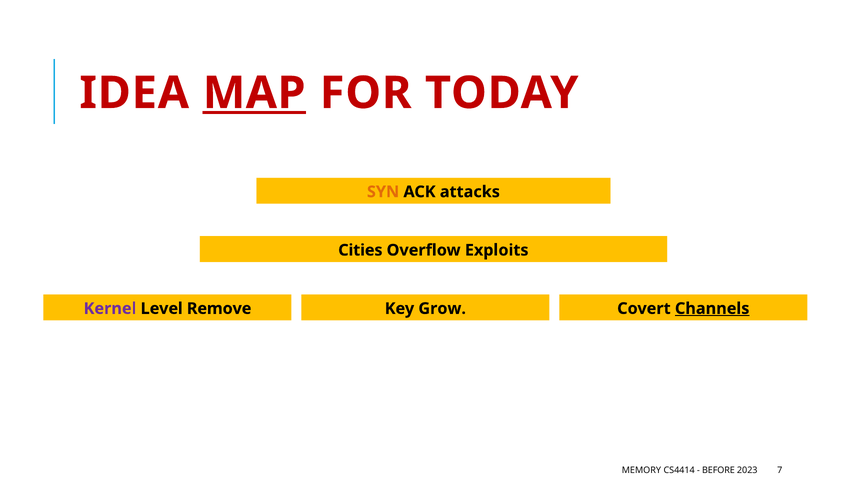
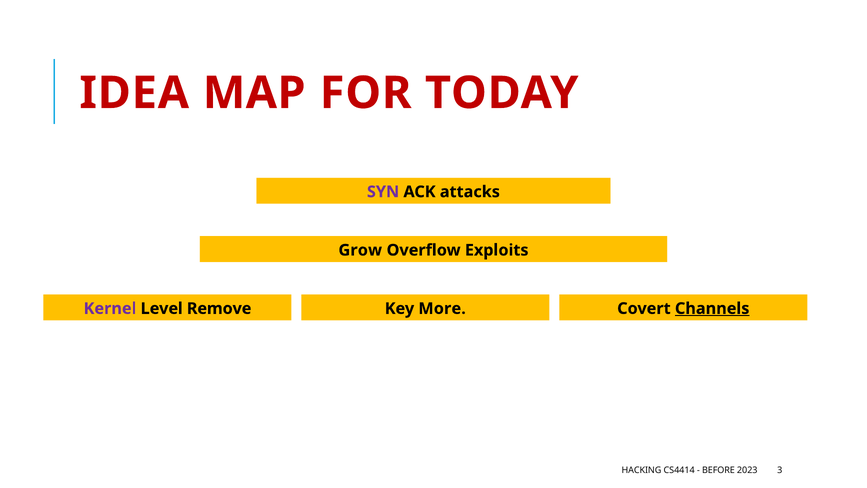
MAP underline: present -> none (254, 93)
SYN colour: orange -> purple (383, 192)
Cities: Cities -> Grow (360, 250)
Grow: Grow -> More (442, 308)
MEMORY: MEMORY -> HACKING (641, 470)
7: 7 -> 3 (780, 470)
